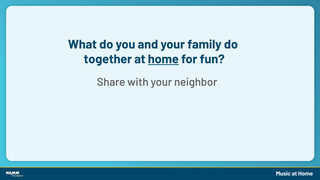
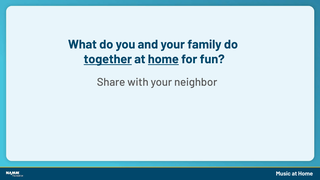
together underline: none -> present (108, 59)
